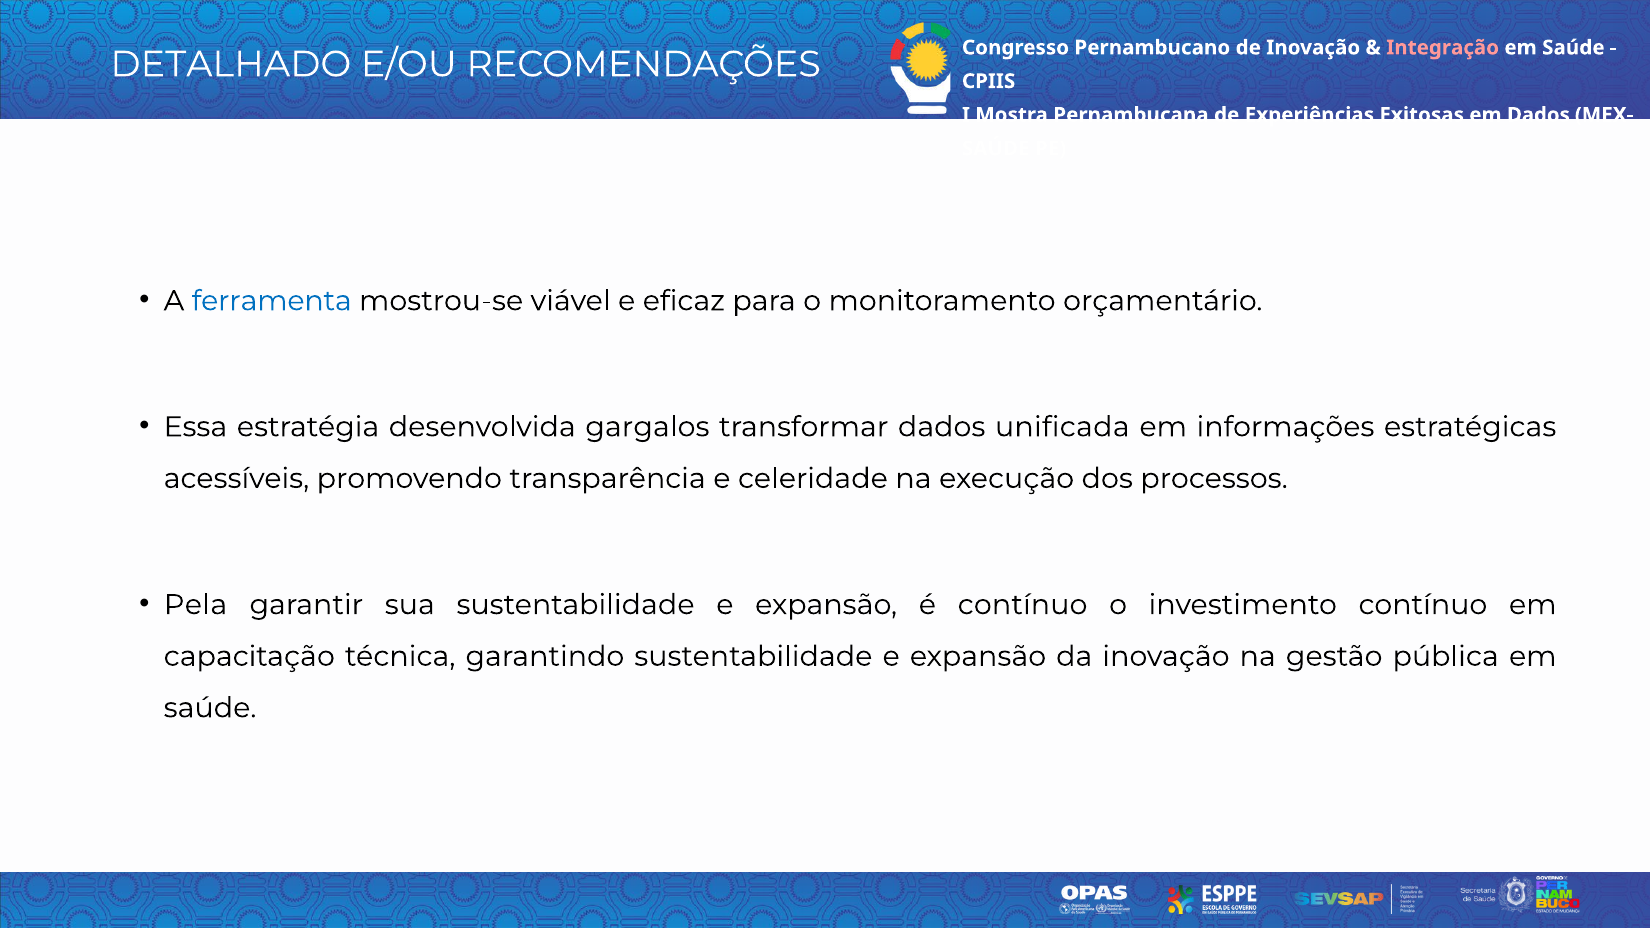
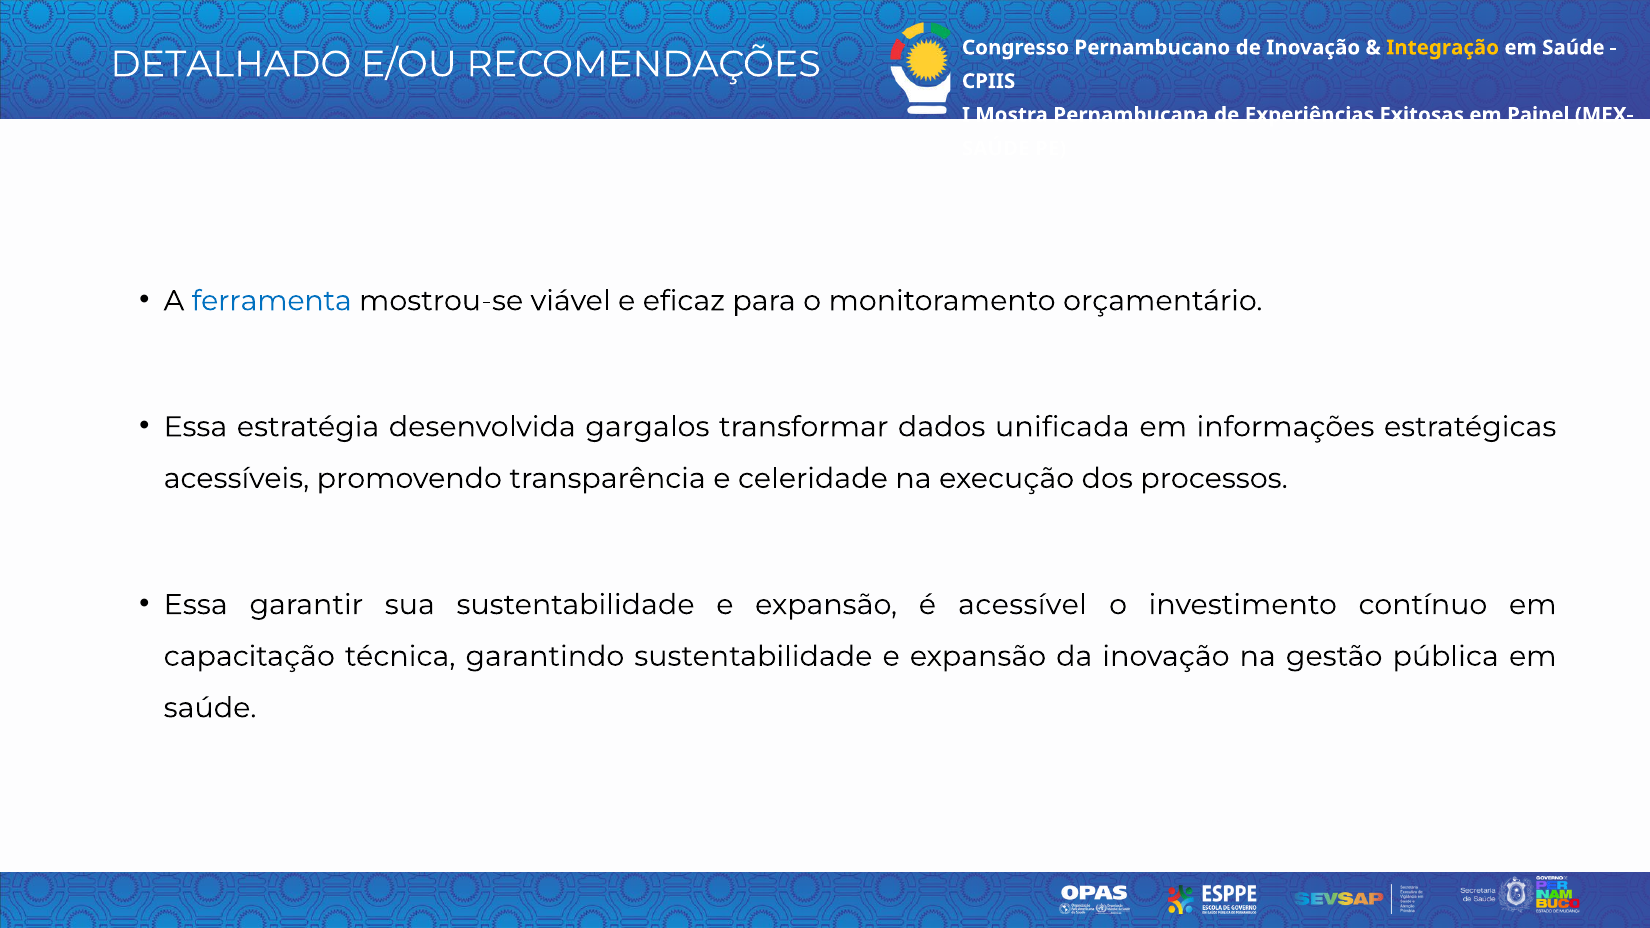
Integração colour: pink -> yellow (1443, 48)
em Dados: Dados -> Painel (1538, 115)
Pela: Pela -> Essa (196, 605)
é contínuo: contínuo -> acessível (1022, 605)
